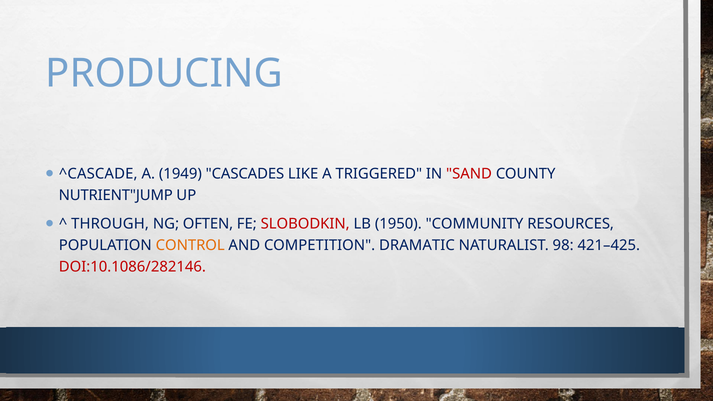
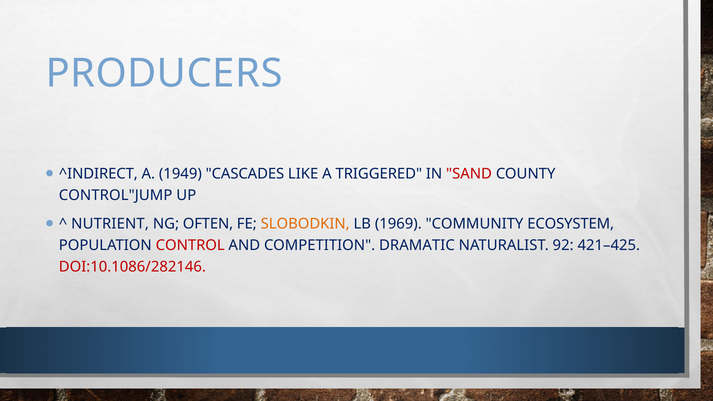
PRODUCING: PRODUCING -> PRODUCERS (164, 74)
^CASCADE: ^CASCADE -> ^INDIRECT (98, 174)
NUTRIENT"JUMP: NUTRIENT"JUMP -> CONTROL"JUMP (116, 195)
THROUGH: THROUGH -> NUTRIENT (110, 224)
SLOBODKIN colour: red -> orange (305, 224)
1950: 1950 -> 1969 (398, 224)
RESOURCES: RESOURCES -> ECOSYSTEM (571, 224)
CONTROL colour: orange -> red (190, 245)
98: 98 -> 92 (563, 245)
